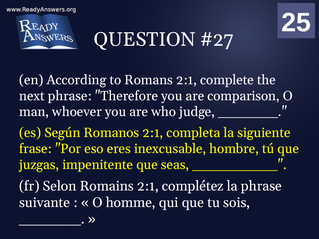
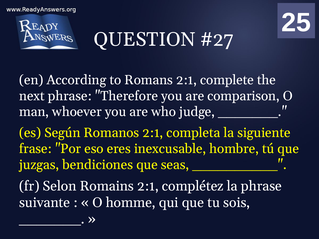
impenitente: impenitente -> bendiciones (98, 165)
